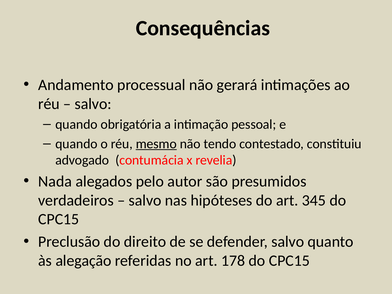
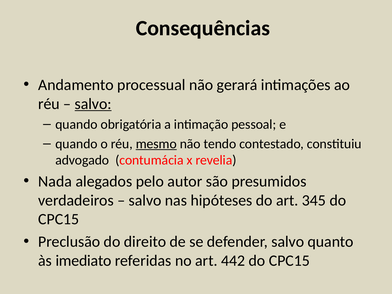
salvo underline: none -> present (93, 104)
alegação: alegação -> imediato (84, 261)
178: 178 -> 442 (233, 261)
